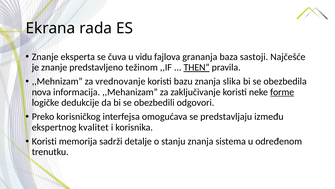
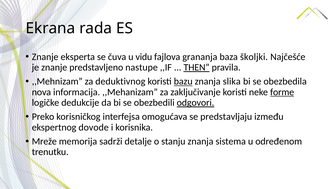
sastoji: sastoji -> školjki (254, 57)
težinom: težinom -> nastupe (142, 67)
vrednovanje: vrednovanje -> deduktivnog (120, 81)
bazu underline: none -> present (183, 81)
odgovori underline: none -> present (195, 102)
kvalitet: kvalitet -> dovode (94, 127)
Koristi: Koristi -> Mreže (44, 141)
